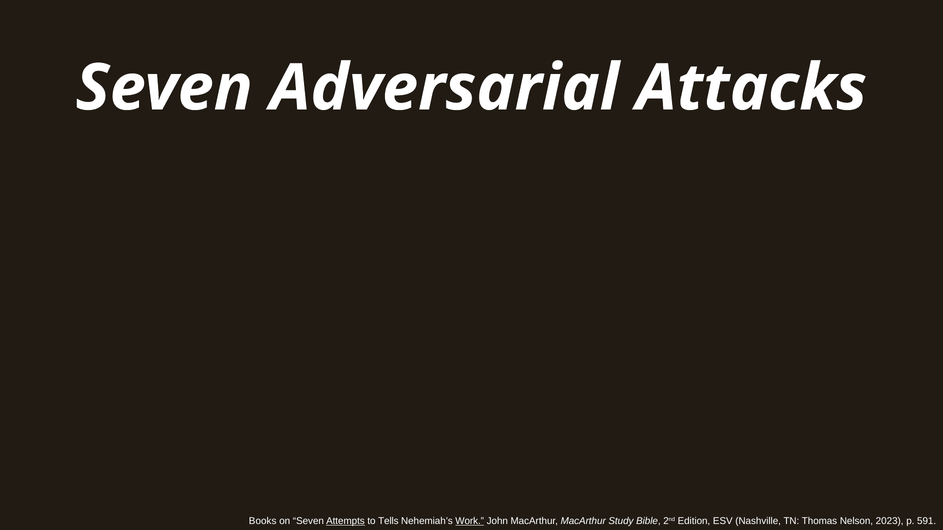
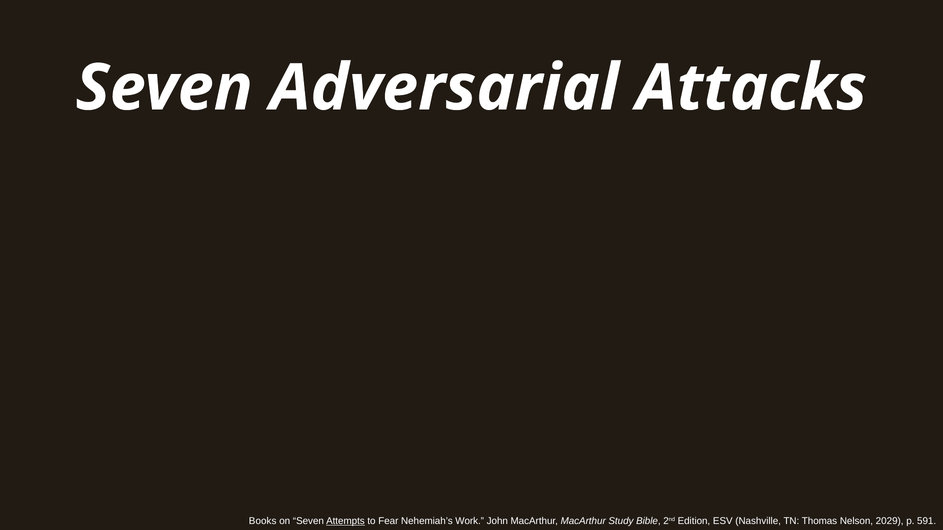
Tells: Tells -> Fear (388, 521)
Work underline: present -> none (470, 521)
2023: 2023 -> 2029 (890, 521)
